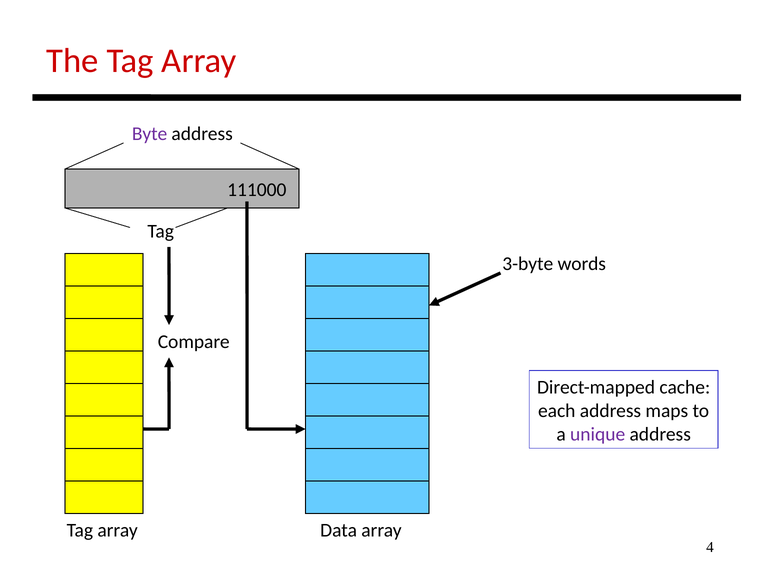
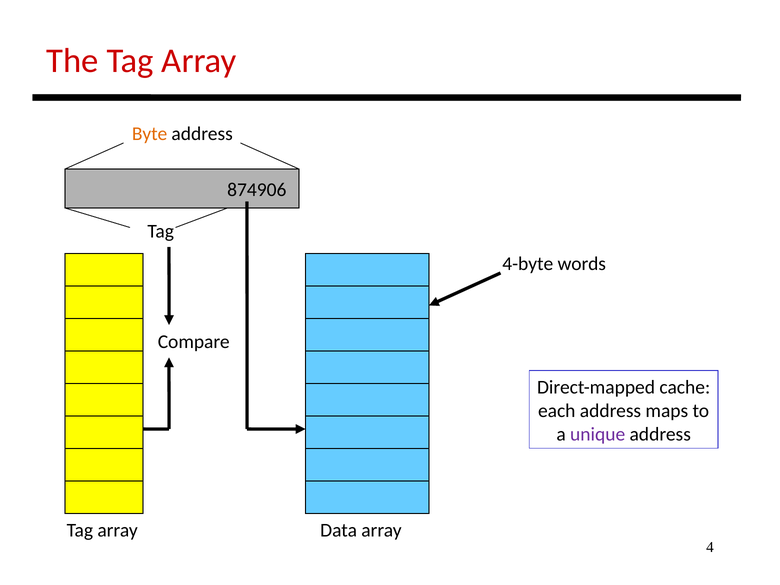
Byte colour: purple -> orange (150, 134)
111000: 111000 -> 874906 (257, 190)
3-byte: 3-byte -> 4-byte (528, 264)
